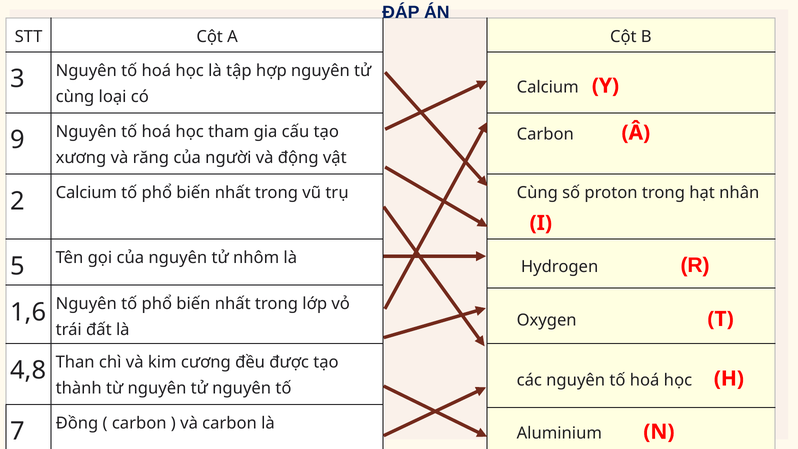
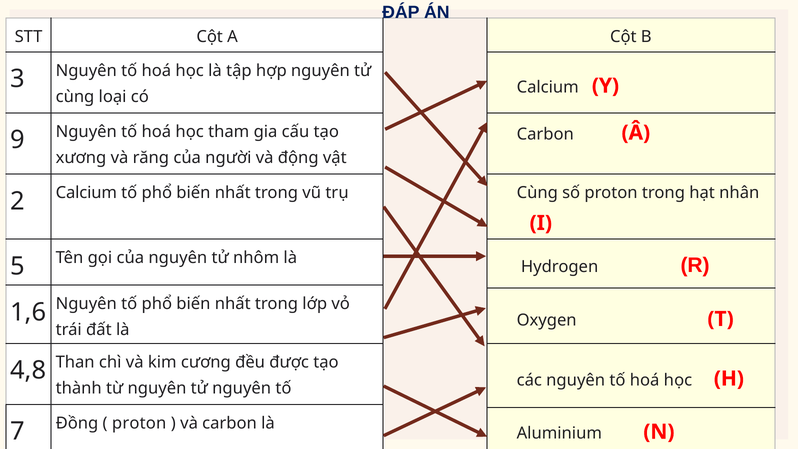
carbon: carbon -> proton (139, 423)
